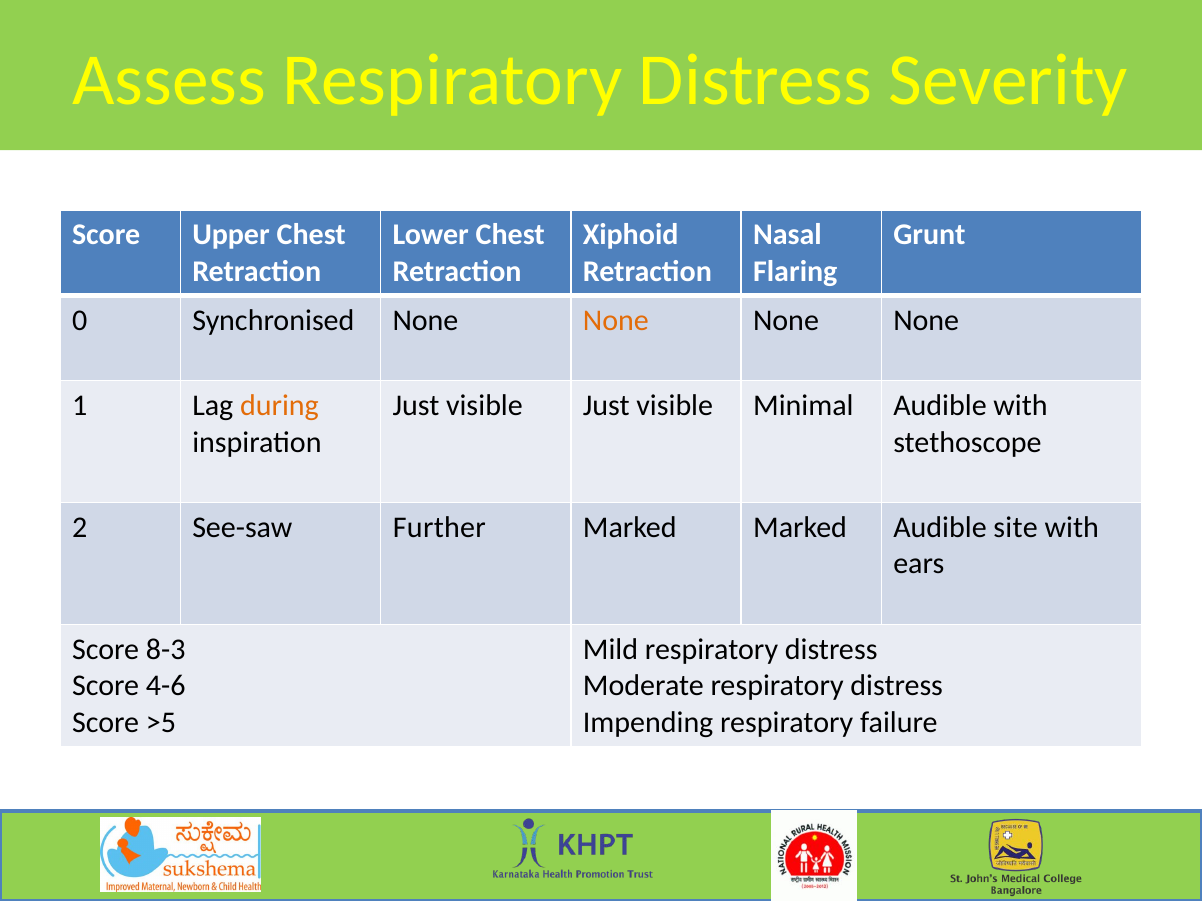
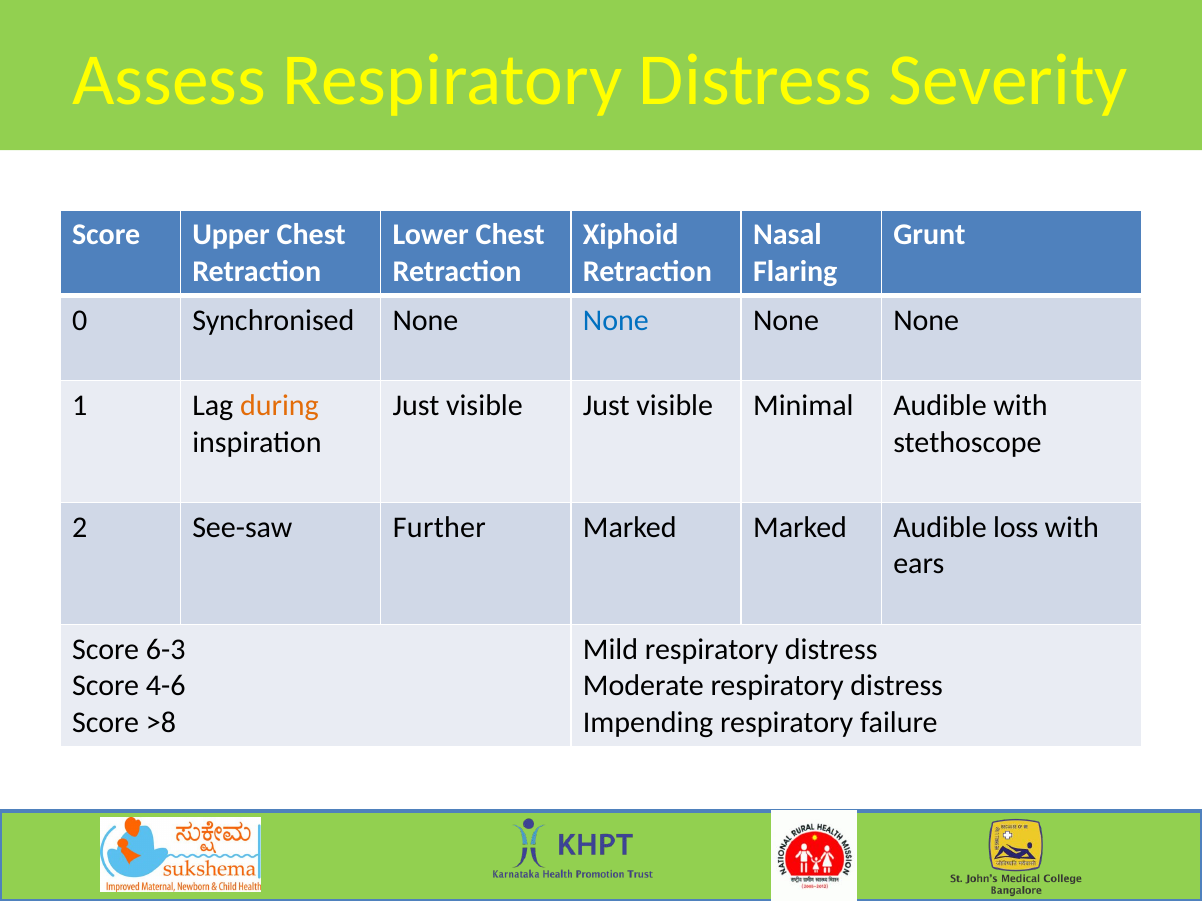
None colour: orange -> blue (616, 320)
site: site -> loss (1016, 528)
8-3: 8-3 -> 6-3 (166, 650)
>5: >5 -> >8 (161, 723)
